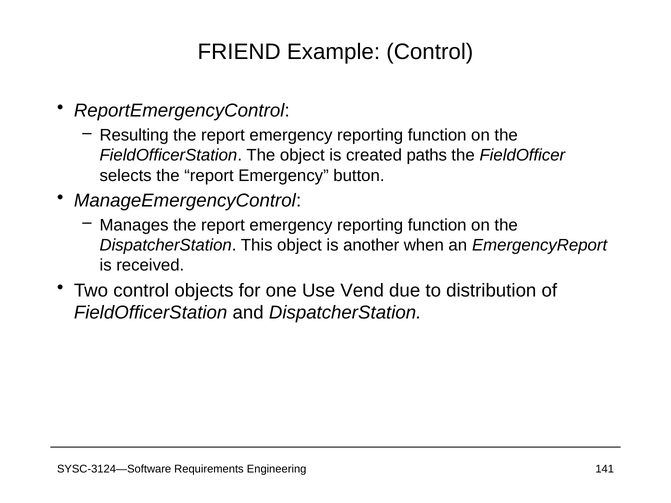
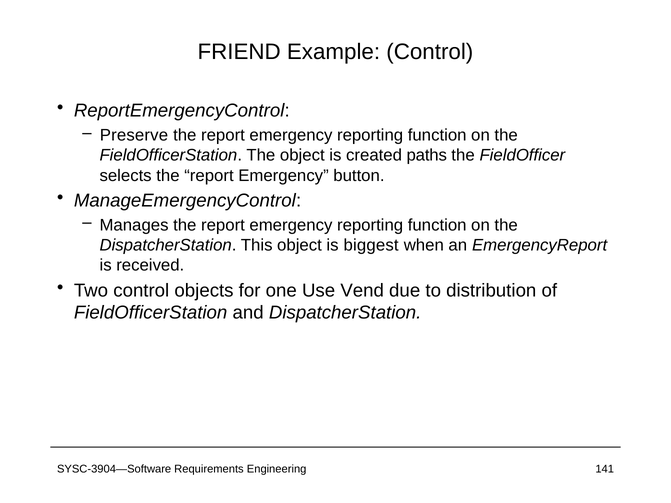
Resulting: Resulting -> Preserve (134, 135)
another: another -> biggest (371, 245)
SYSC-3124—Software: SYSC-3124—Software -> SYSC-3904—Software (114, 469)
